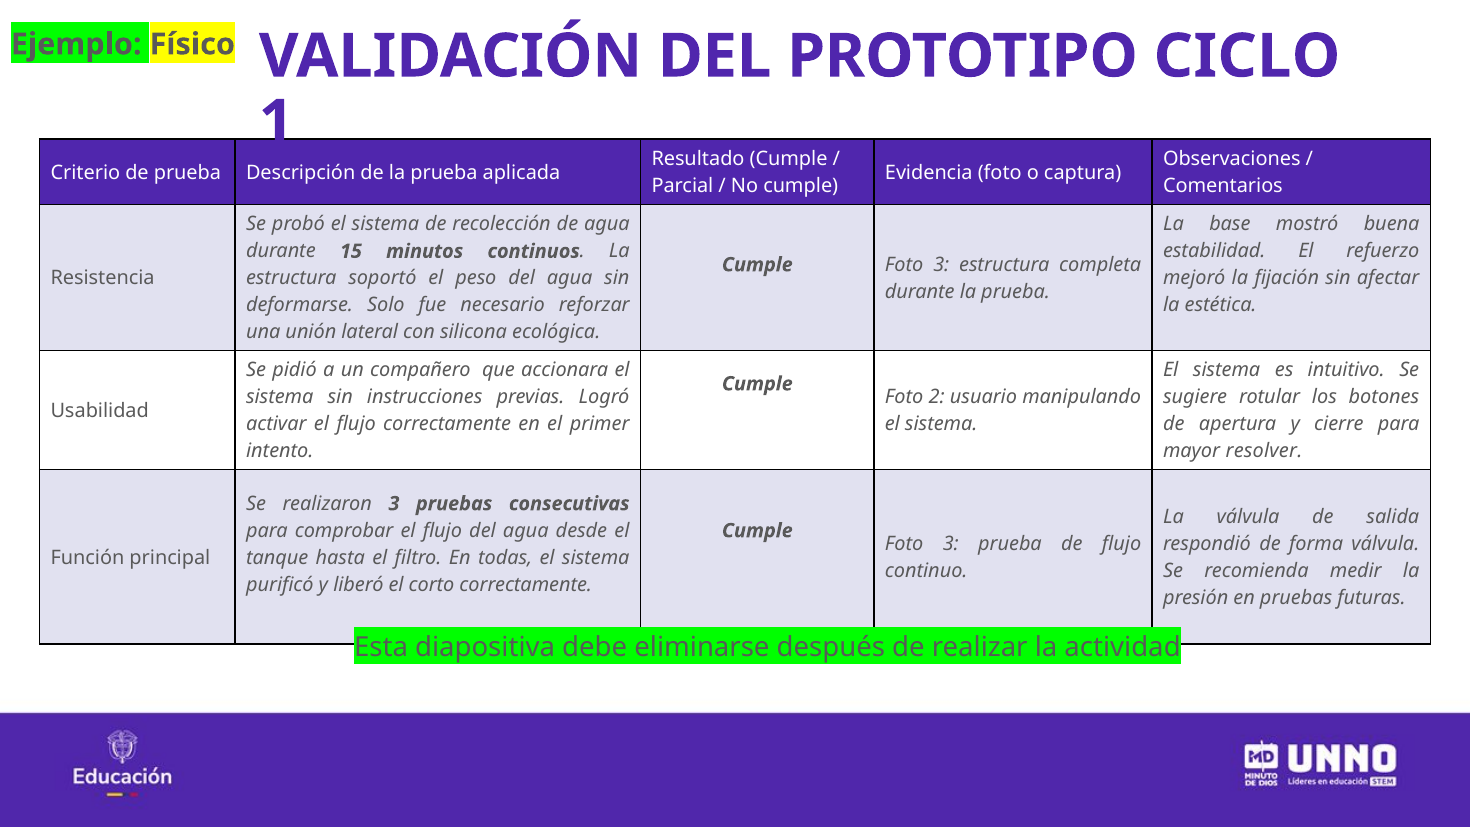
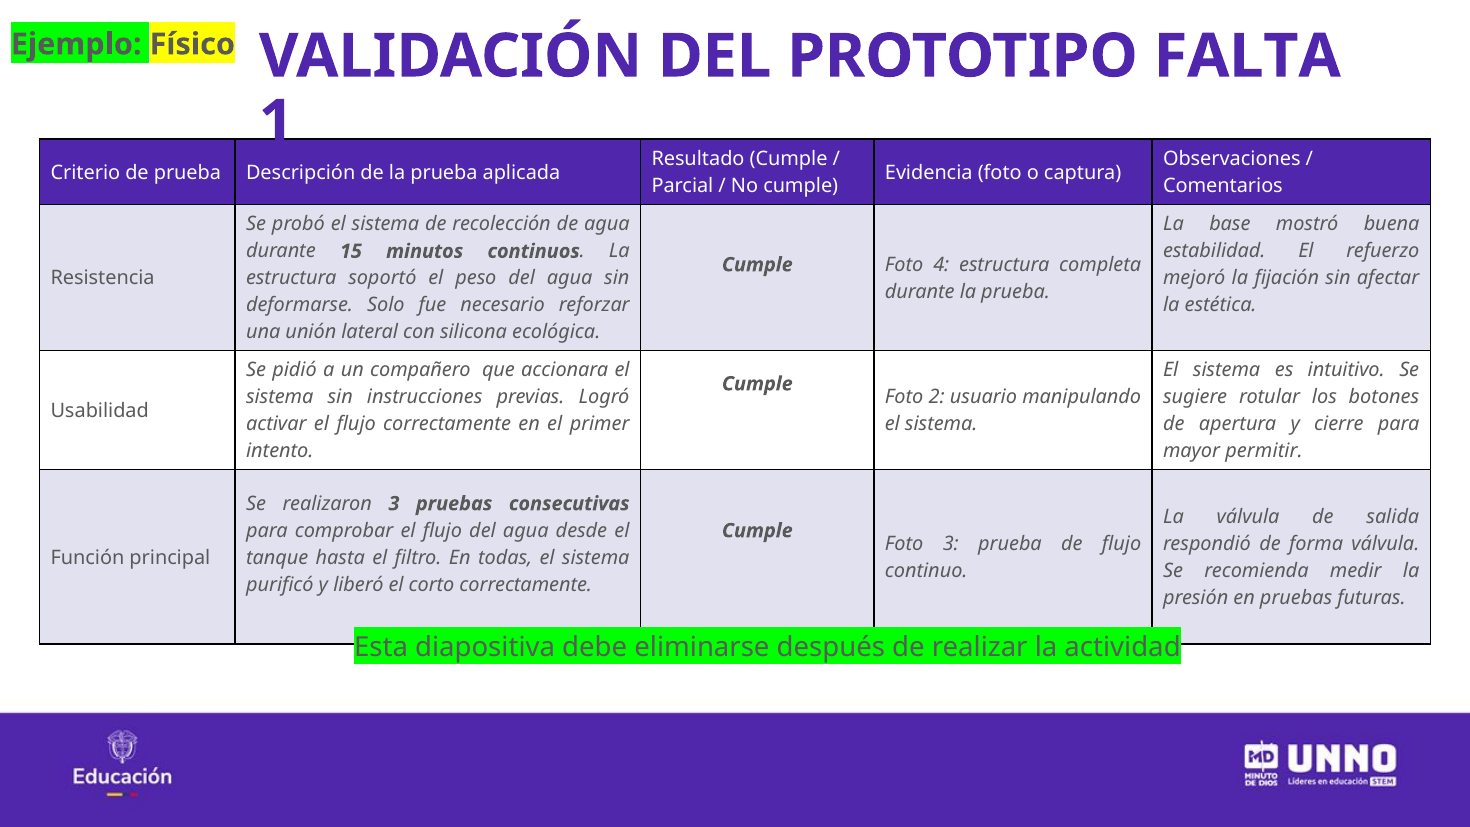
CICLO: CICLO -> FALTA (1247, 56)
3: 3 -> 4 (941, 265)
resolver: resolver -> permitir (1264, 451)
